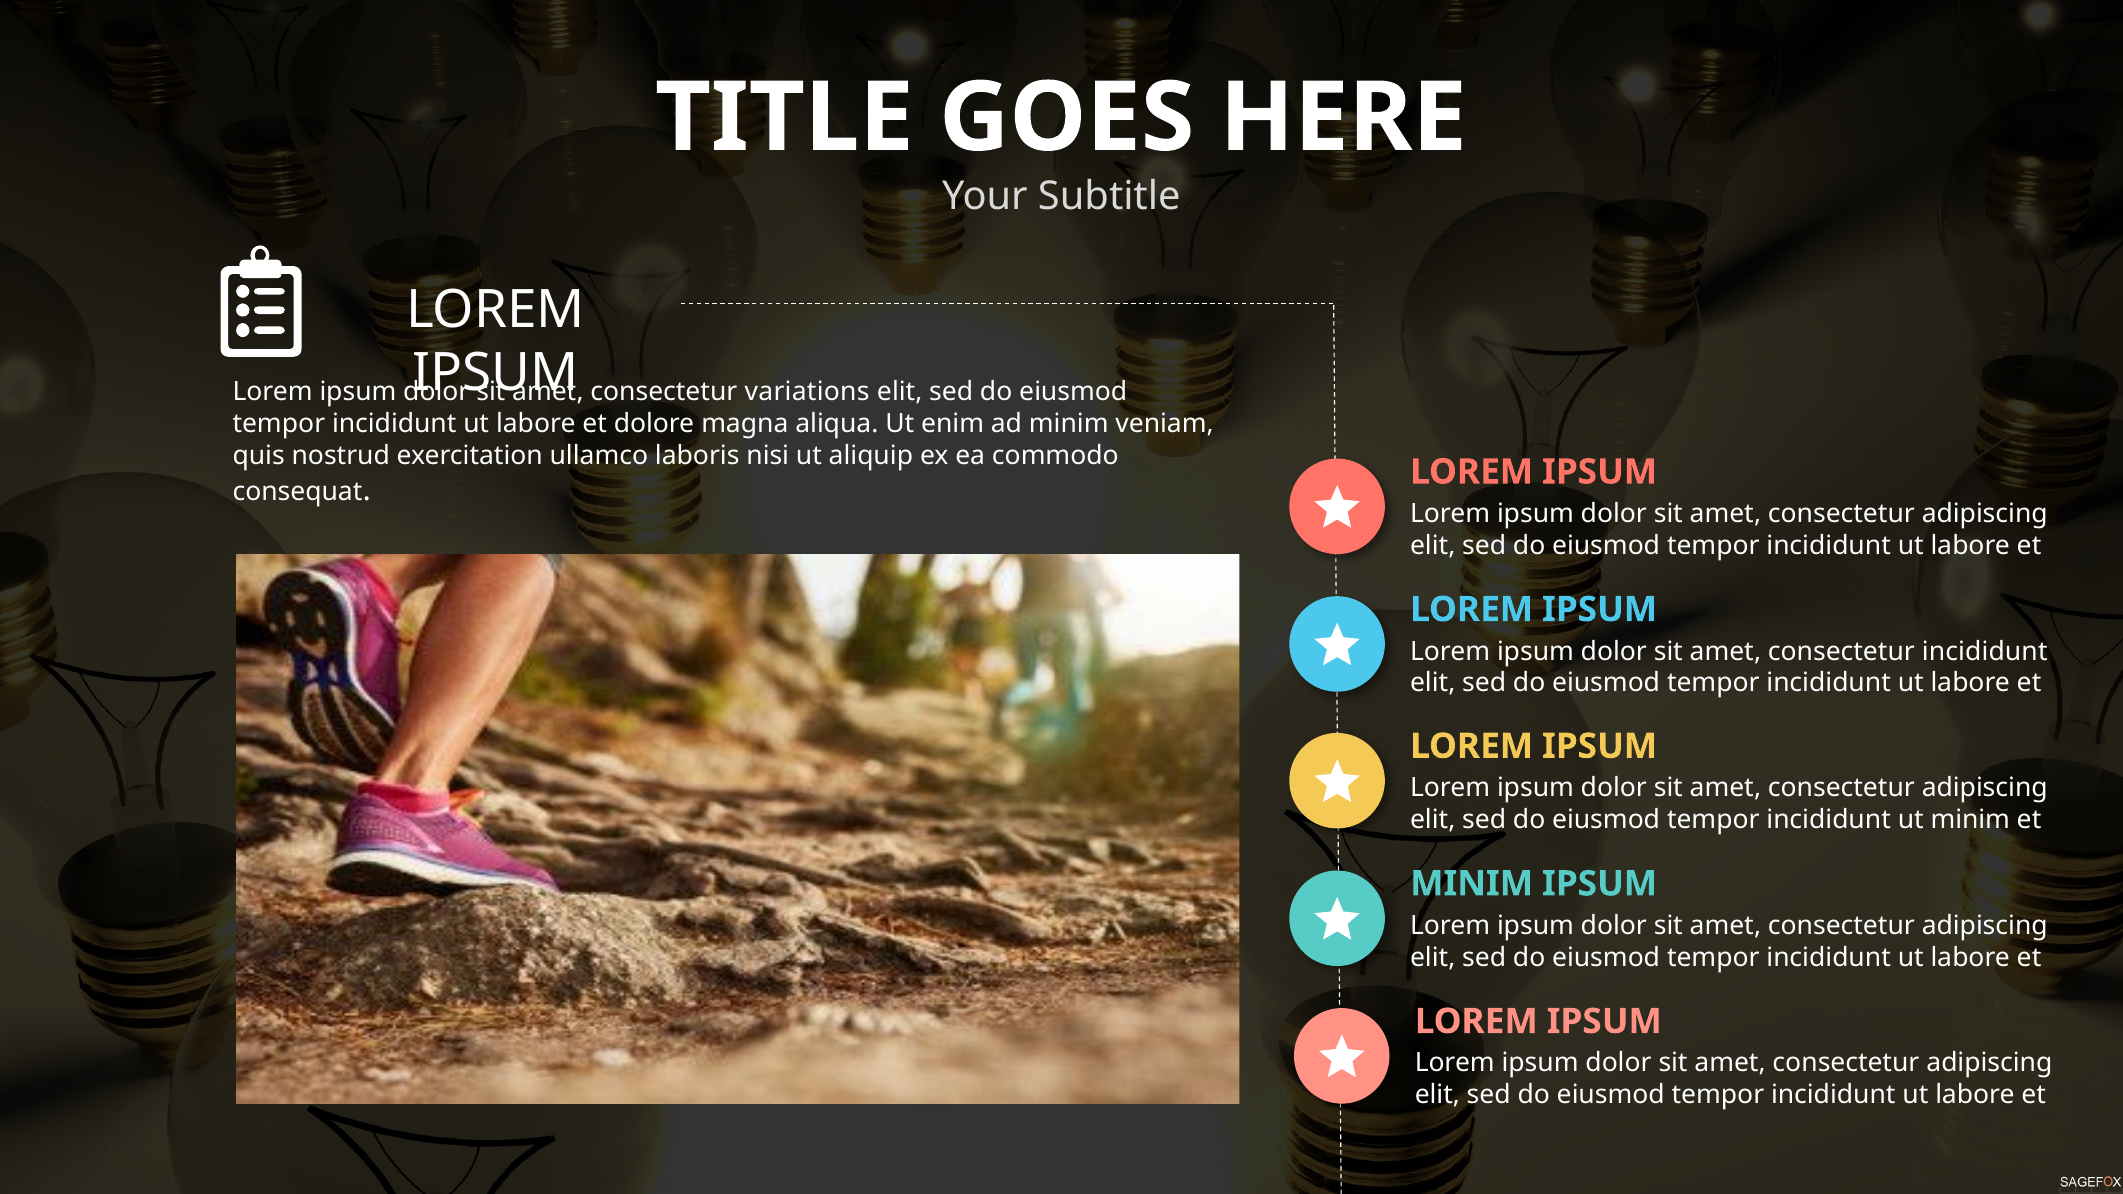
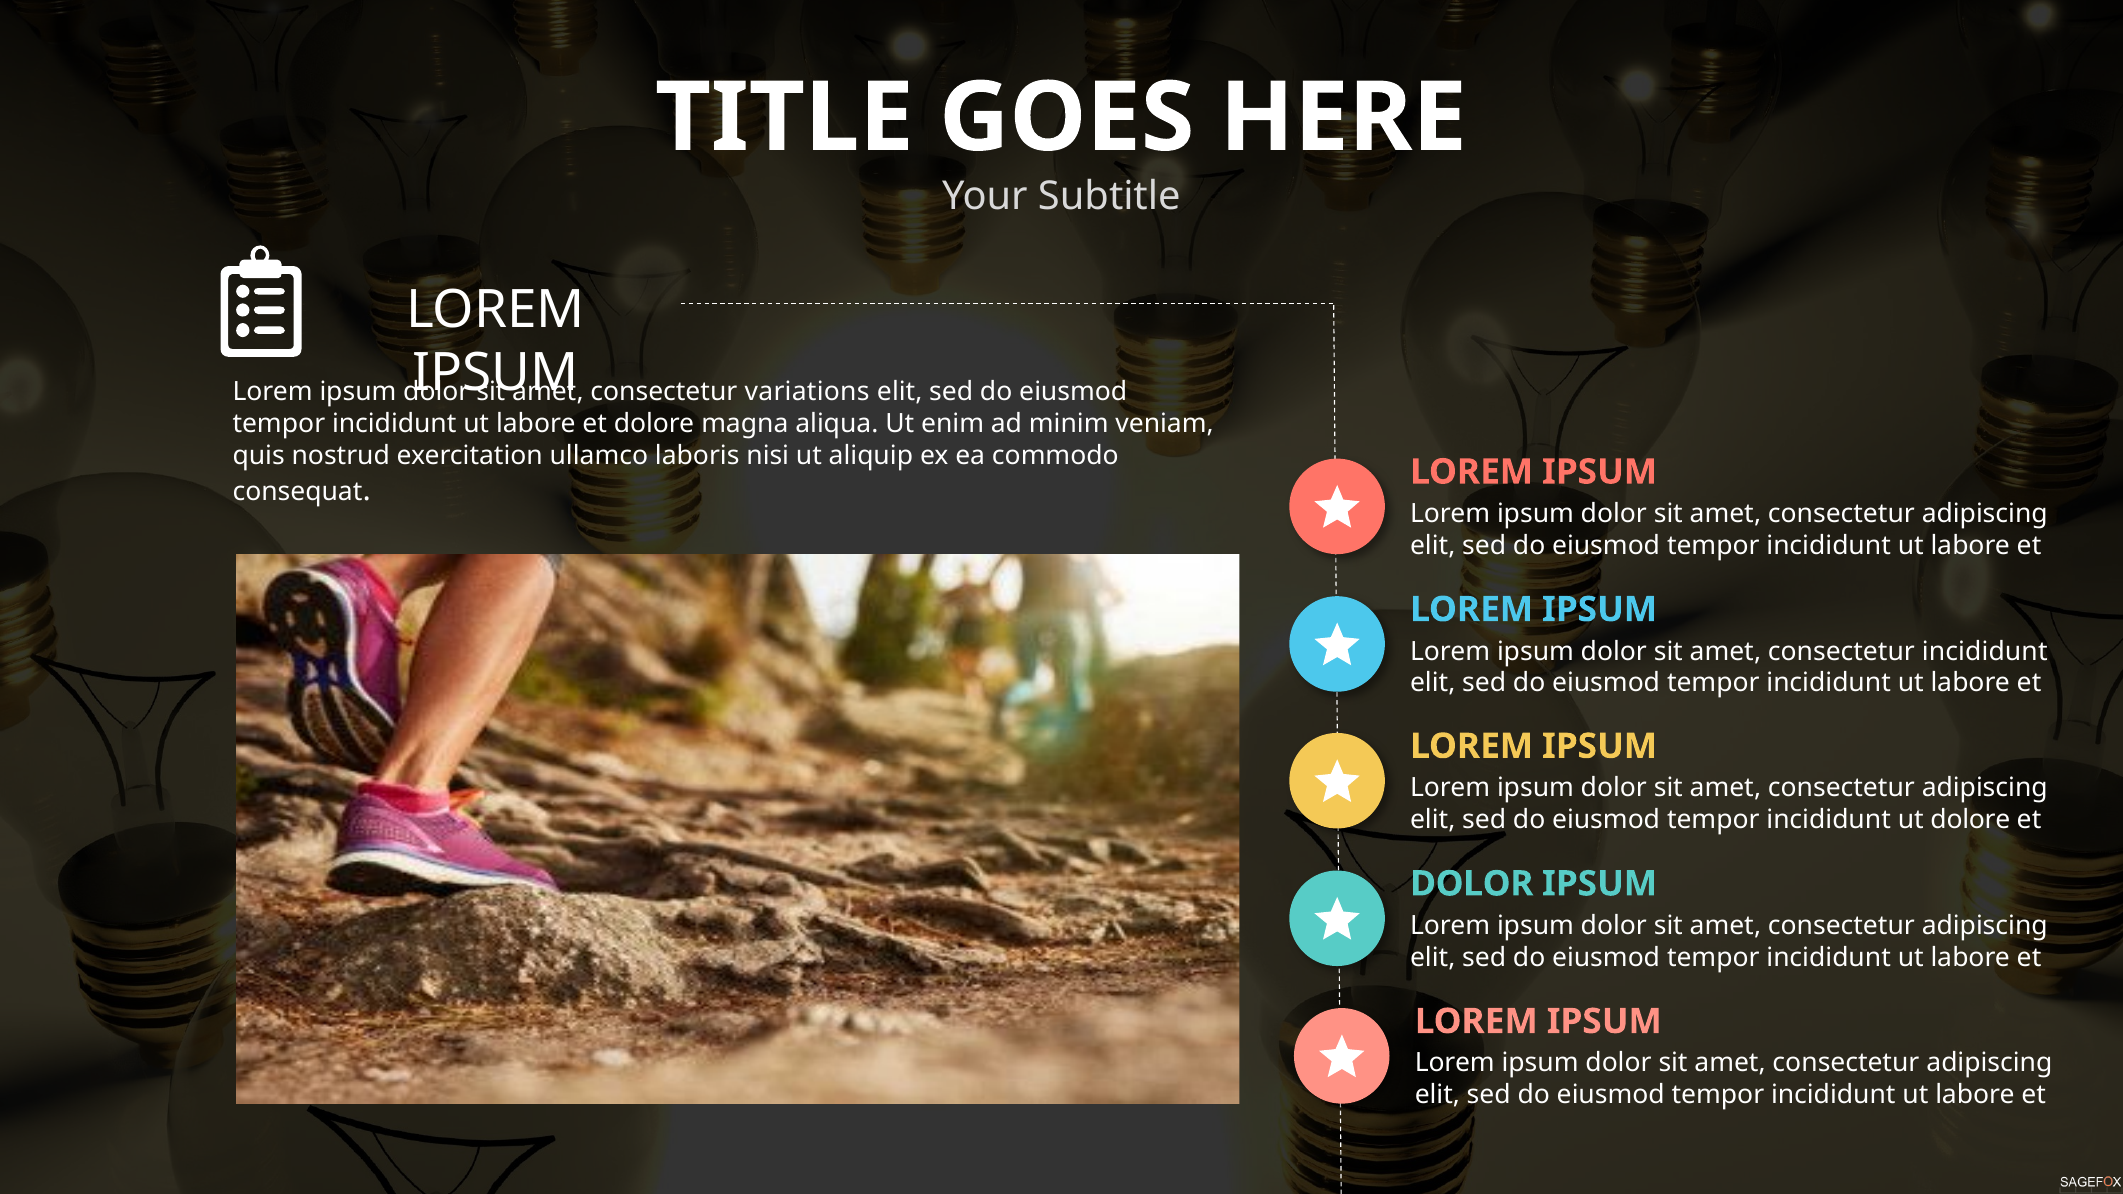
ut minim: minim -> dolore (1970, 820)
MINIM: MINIM -> DOLOR (1472, 884)
